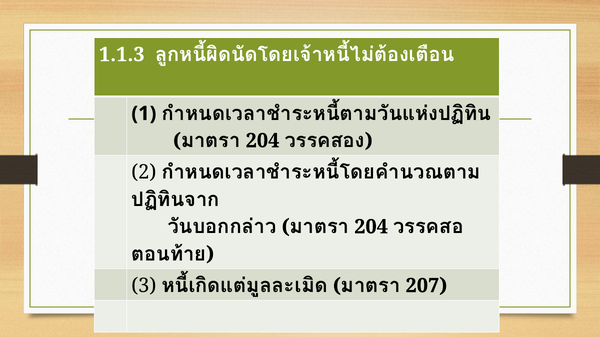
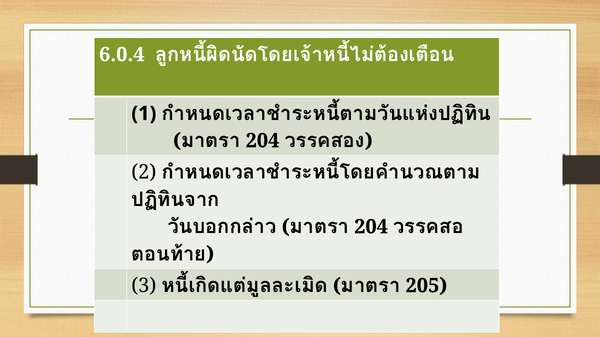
1.1.3: 1.1.3 -> 6.0.4 (122, 55)
207: 207 -> 205 (426, 286)
